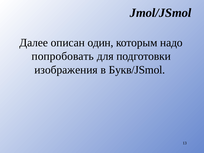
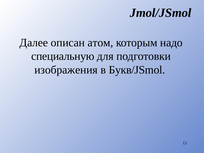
один: один -> атом (100, 43)
попробовать: попробовать -> специальную (63, 56)
